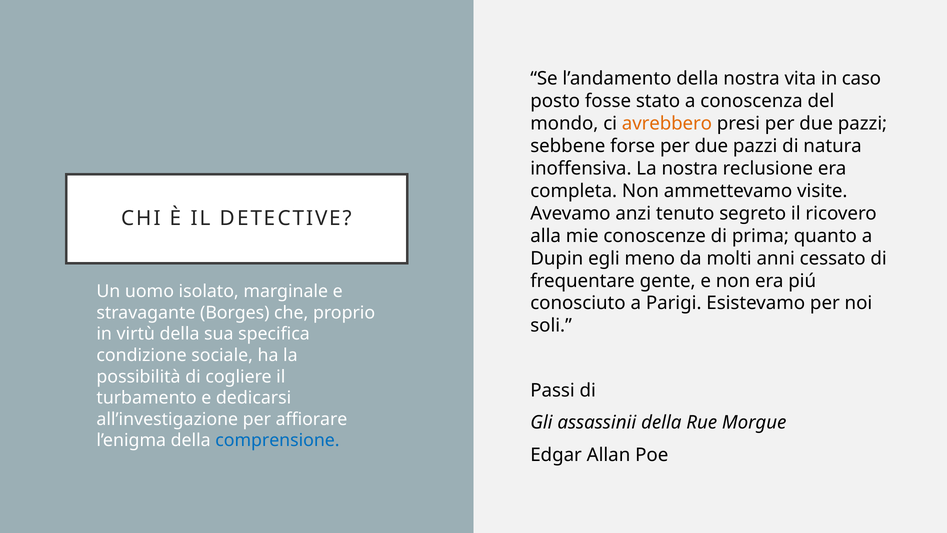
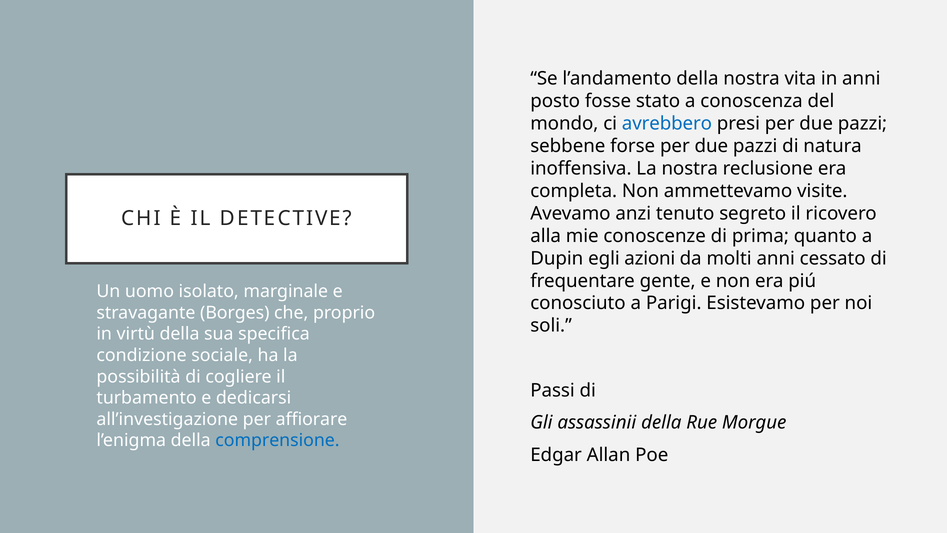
in caso: caso -> anni (861, 79)
avrebbero colour: orange -> blue (667, 123)
meno: meno -> azioni (650, 258)
